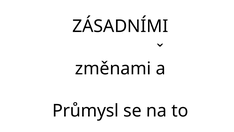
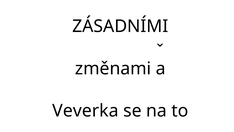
Průmysl: Průmysl -> Veverka (85, 111)
